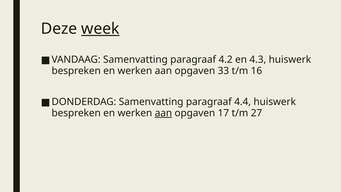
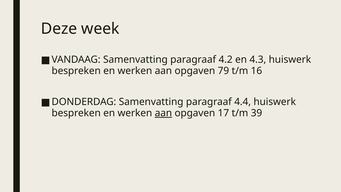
week underline: present -> none (100, 29)
33: 33 -> 79 (223, 71)
27: 27 -> 39 (256, 113)
